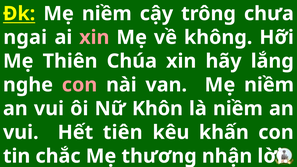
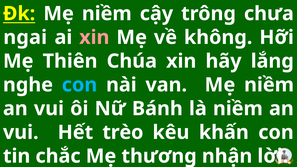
con colour: pink -> light blue (80, 85)
Khôn: Khôn -> Bánh (157, 109)
tiên: tiên -> trèo (123, 132)
